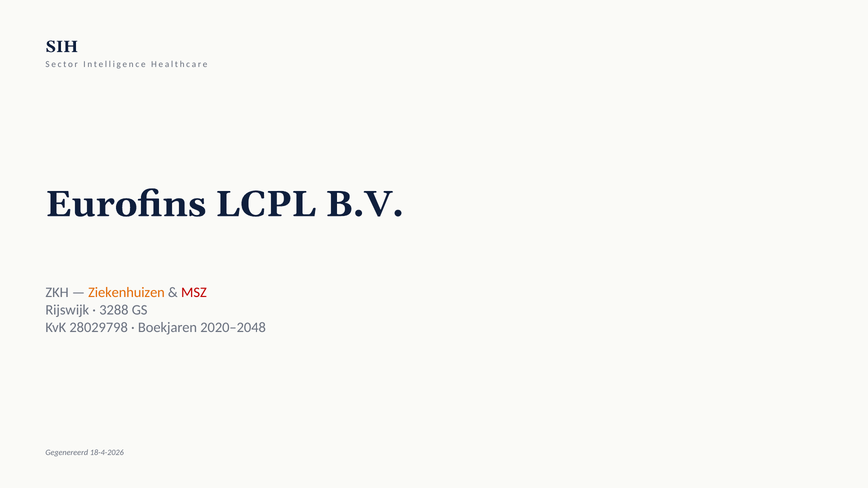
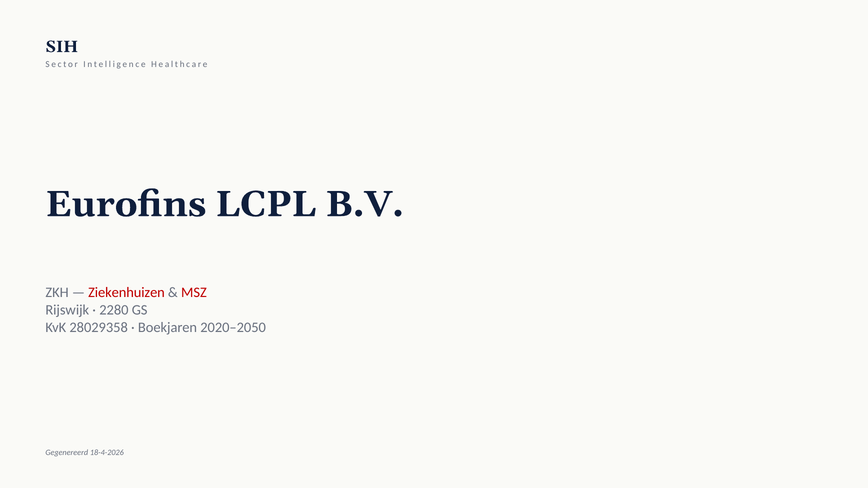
Ziekenhuizen colour: orange -> red (126, 293)
3288: 3288 -> 2280 (114, 310)
28029798: 28029798 -> 28029358 (99, 328)
2020–2048: 2020–2048 -> 2020–2050 (233, 328)
